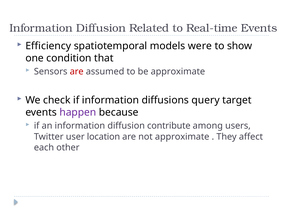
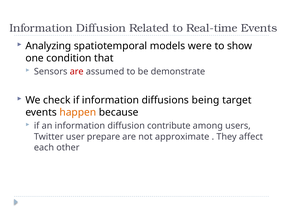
Efficiency: Efficiency -> Analyzing (48, 46)
be approximate: approximate -> demonstrate (178, 72)
query: query -> being (206, 100)
happen colour: purple -> orange (78, 113)
location: location -> prepare (103, 137)
